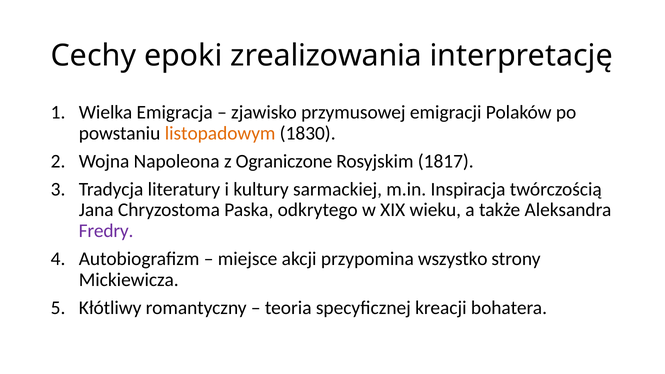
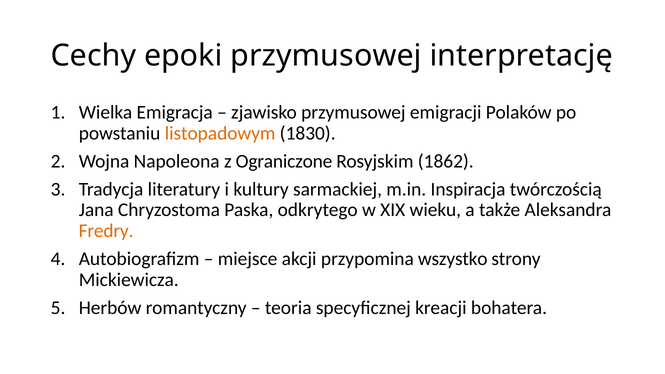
epoki zrealizowania: zrealizowania -> przymusowej (326, 56)
1817: 1817 -> 1862 (446, 161)
Fredry colour: purple -> orange (106, 231)
Kłótliwy: Kłótliwy -> Herbów (110, 308)
